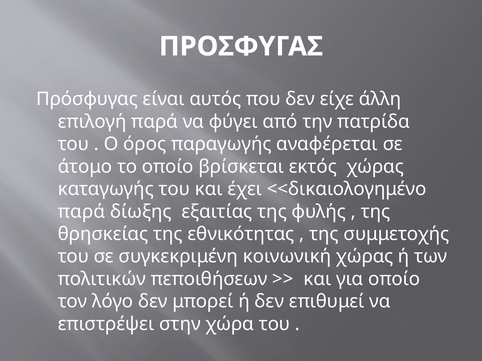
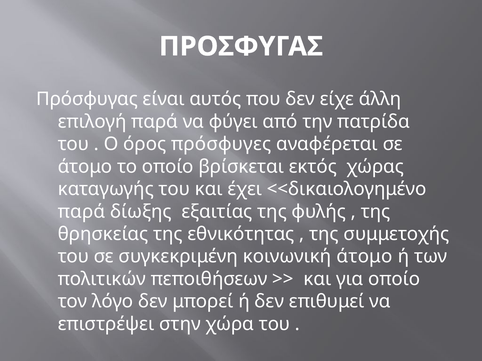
παραγωγής: παραγωγής -> πρόσφυγες (221, 144)
κοινωνική χώρας: χώρας -> άτομο (365, 257)
